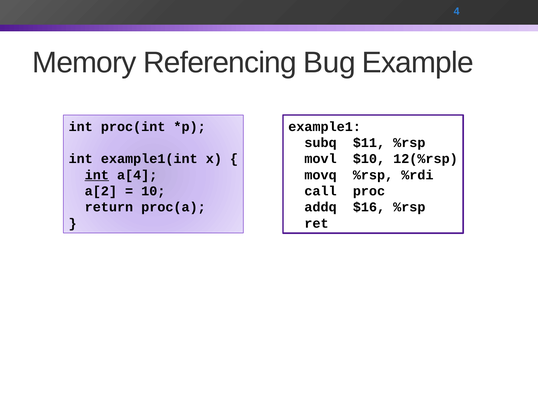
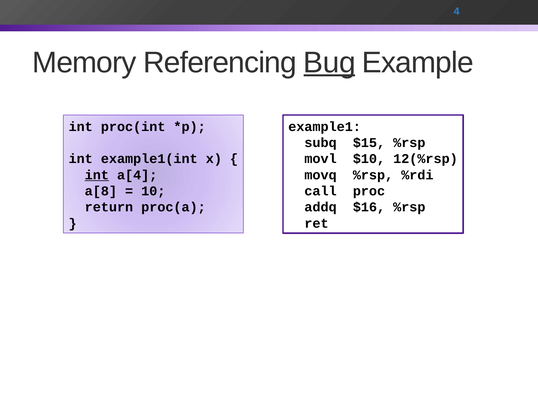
Bug underline: none -> present (329, 63)
$11: $11 -> $15 (369, 143)
a[2: a[2 -> a[8 (101, 191)
